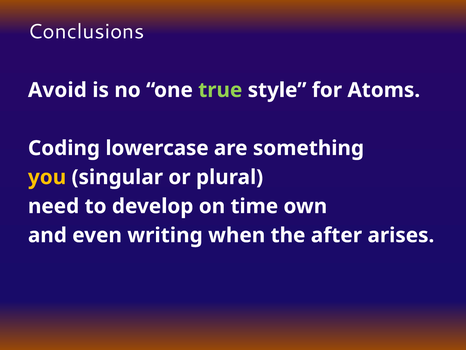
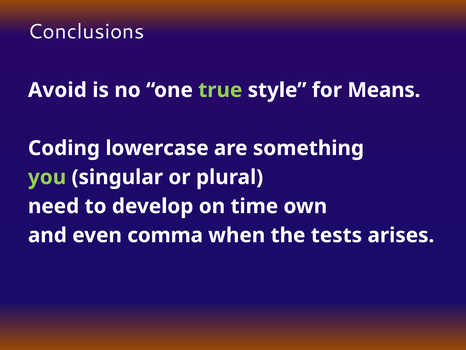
Atoms: Atoms -> Means (384, 90)
you colour: yellow -> light green (47, 177)
writing: writing -> comma (165, 235)
after: after -> tests (336, 235)
